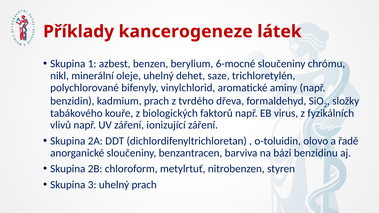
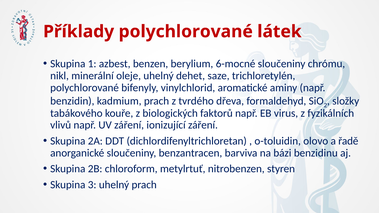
Příklady kancerogeneze: kancerogeneze -> polychlorované (186, 32)
